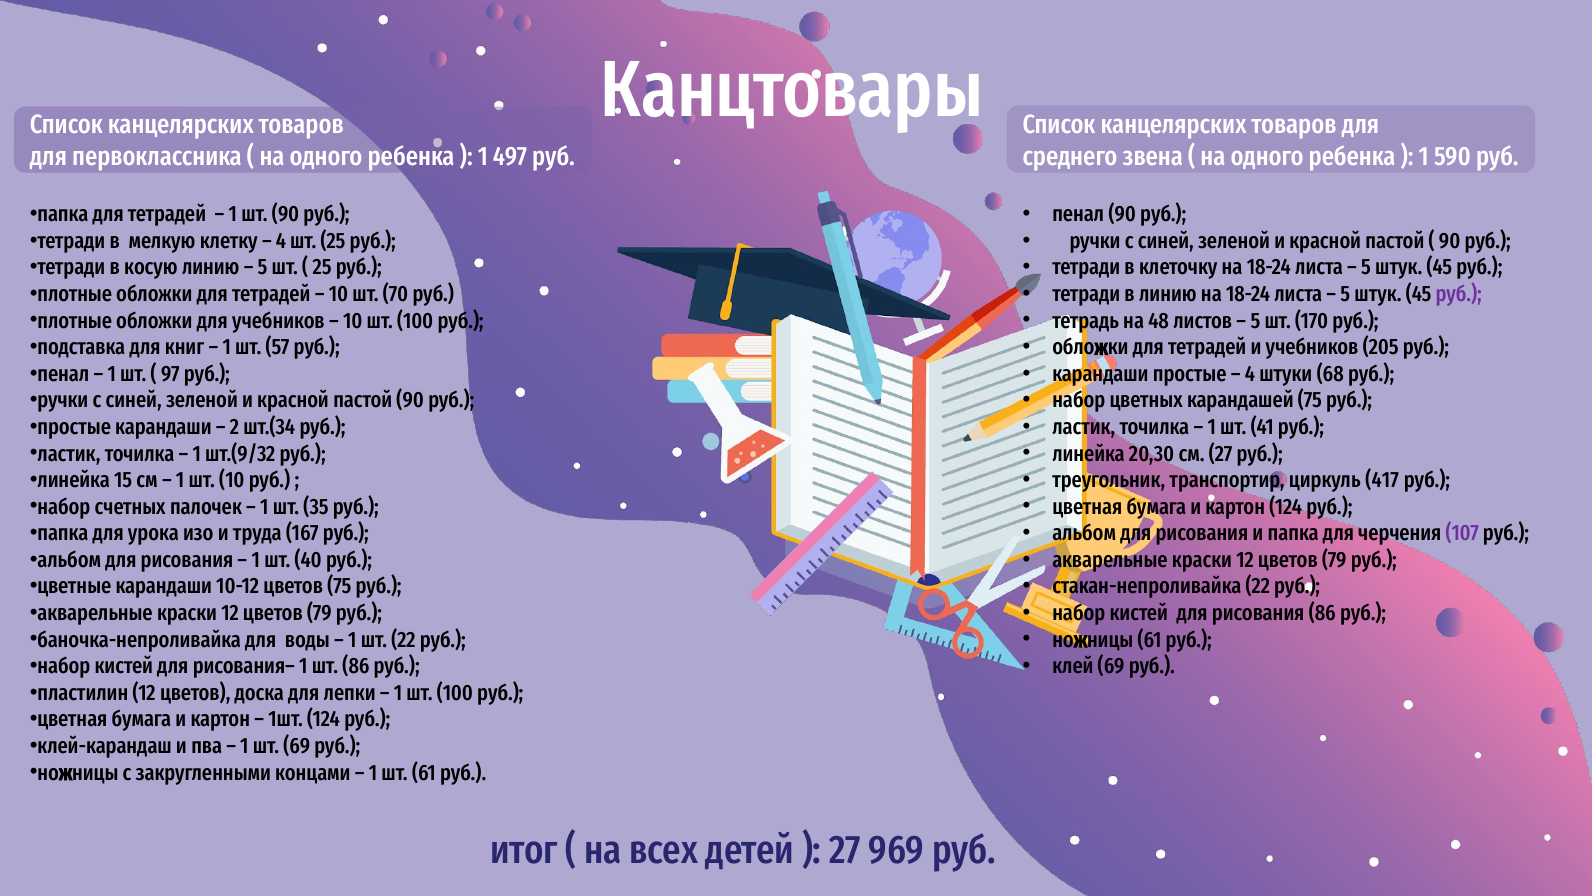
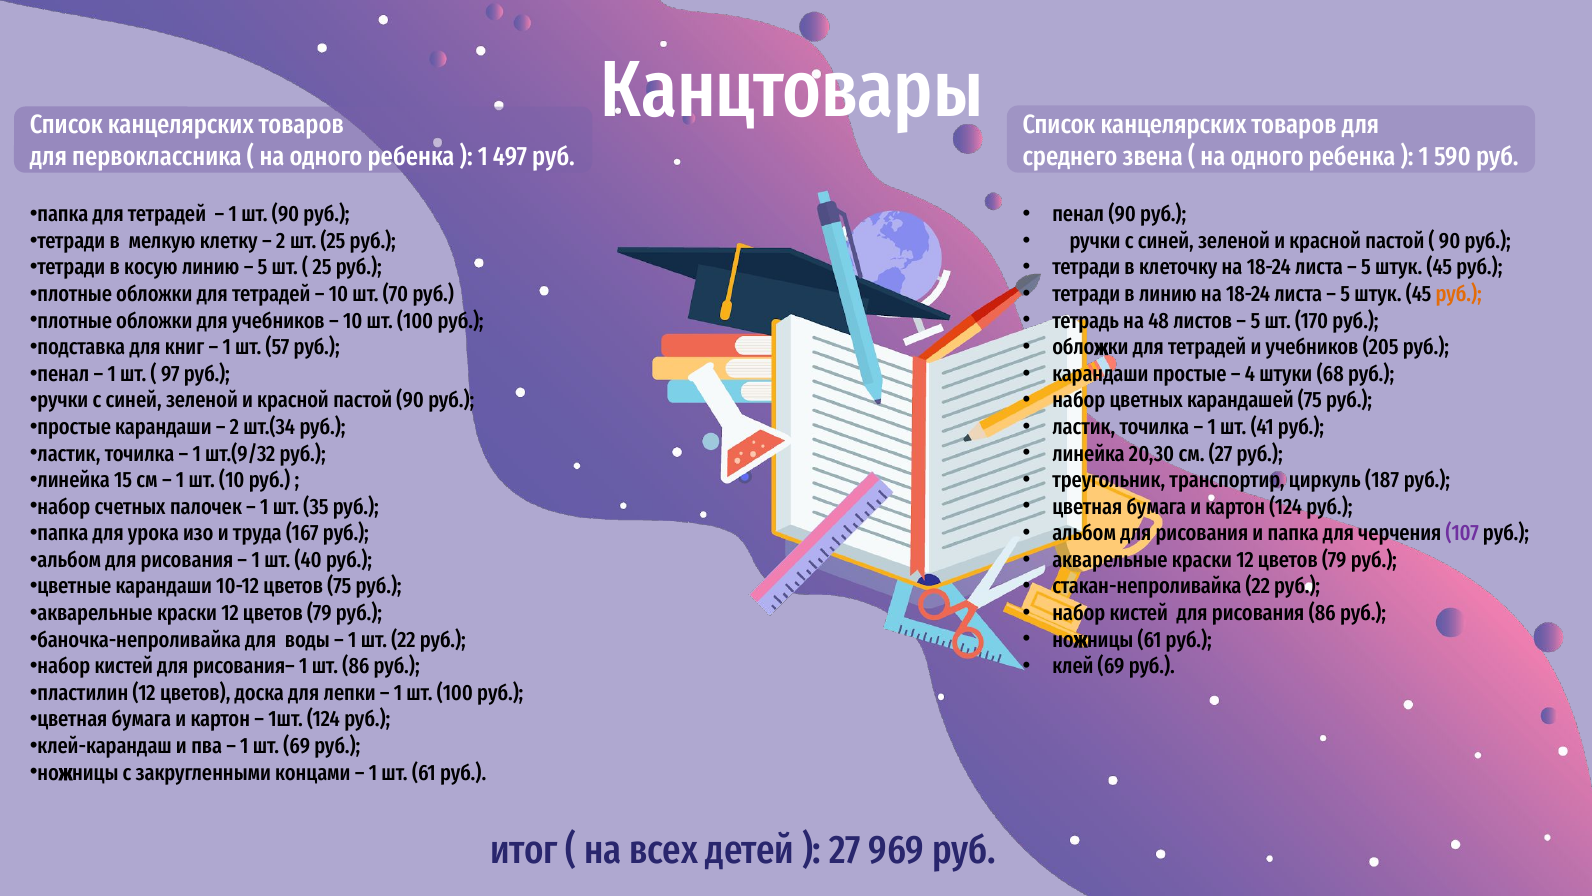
4: 4 -> 2 (281, 241)
руб colour: purple -> orange (1459, 294)
417: 417 -> 187 (1382, 480)
